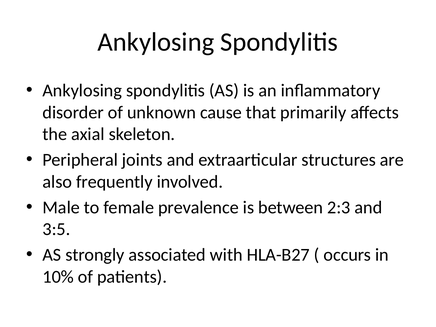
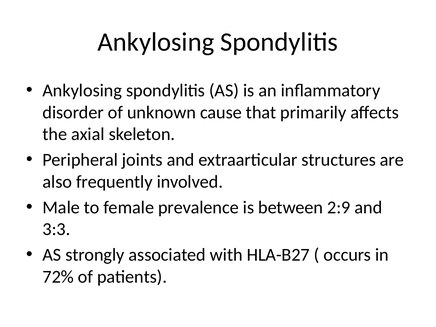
2:3: 2:3 -> 2:9 (339, 207)
3:5: 3:5 -> 3:3 (56, 229)
10%: 10% -> 72% (58, 277)
